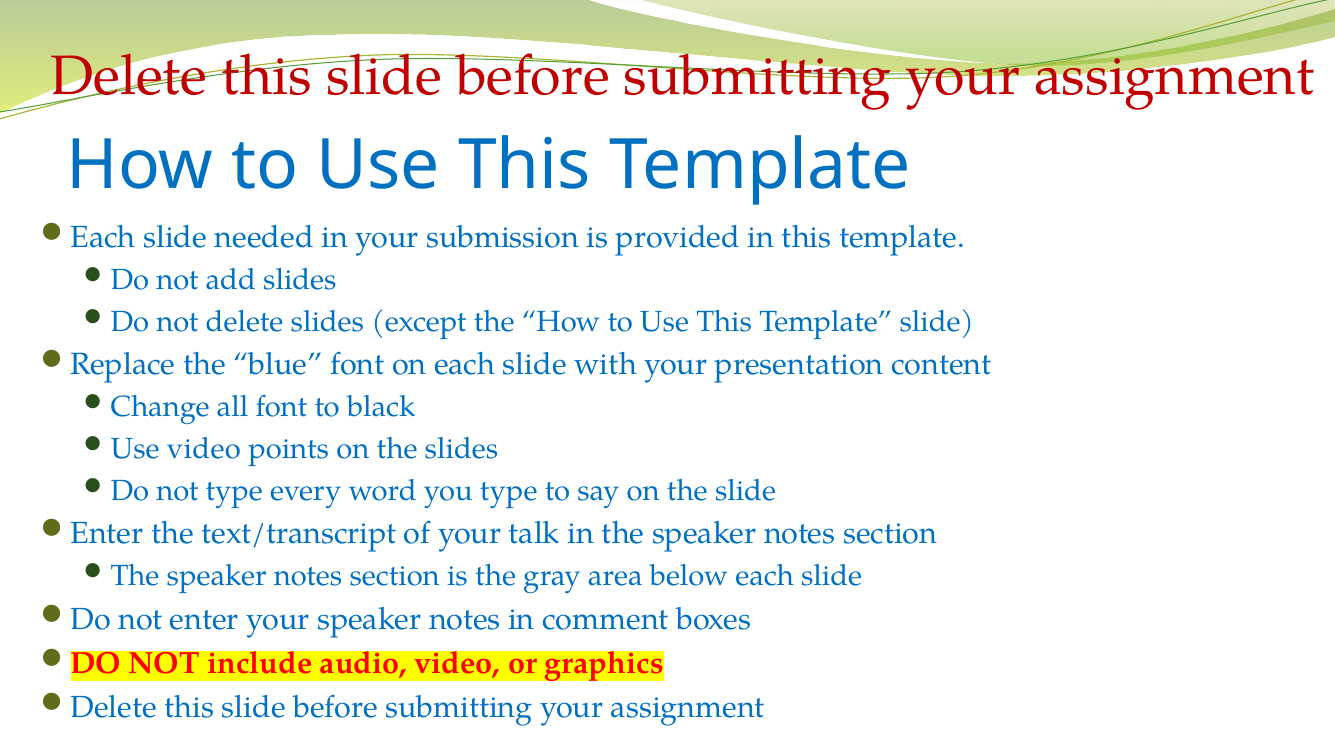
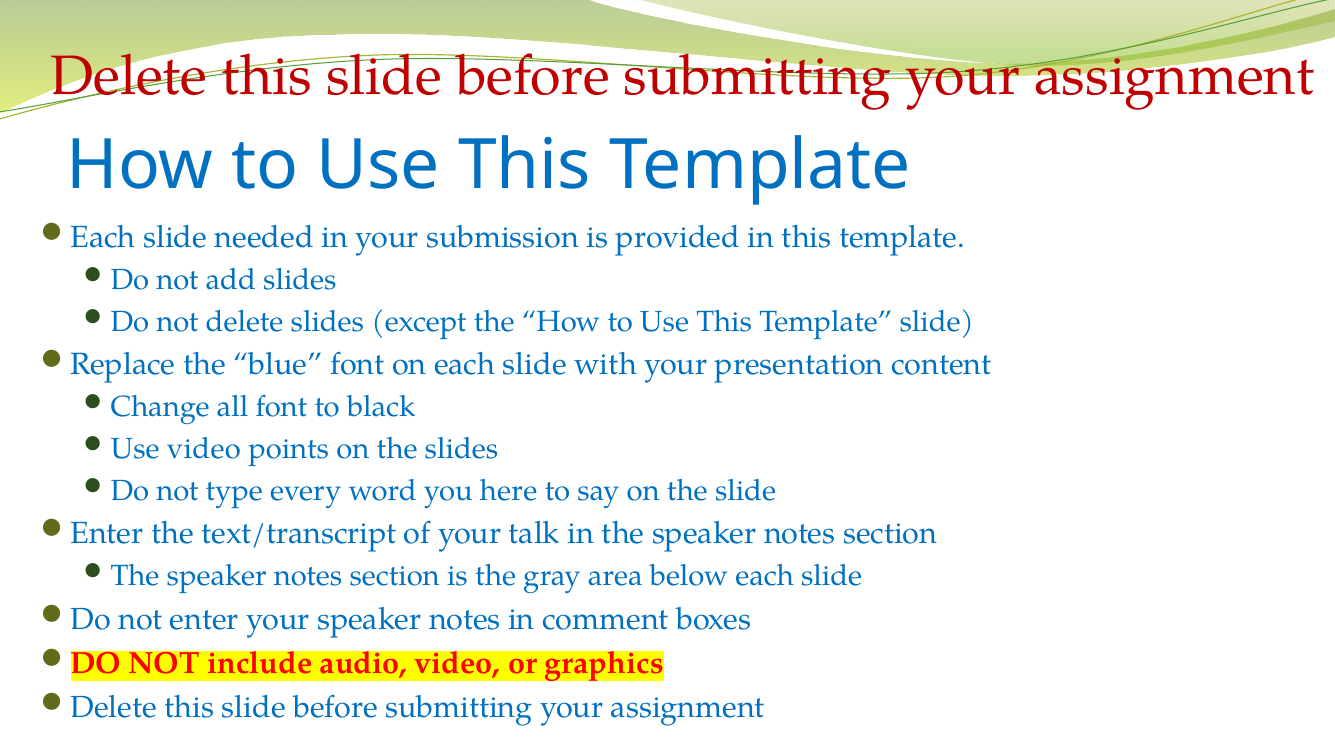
you type: type -> here (509, 491)
